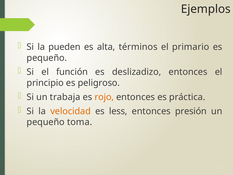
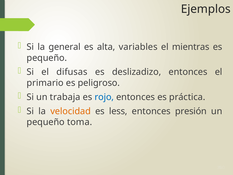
pueden: pueden -> general (65, 47)
términos: términos -> variables (138, 47)
primario: primario -> mientras (191, 47)
función: función -> difusas (72, 72)
principio: principio -> primario (45, 83)
rojo colour: orange -> blue (104, 97)
